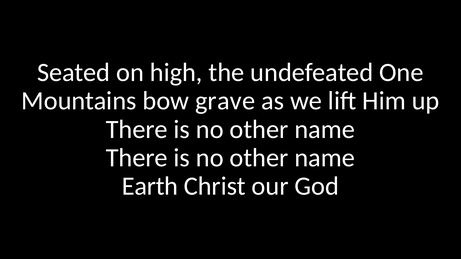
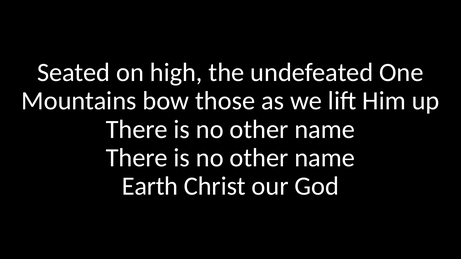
grave: grave -> those (225, 101)
